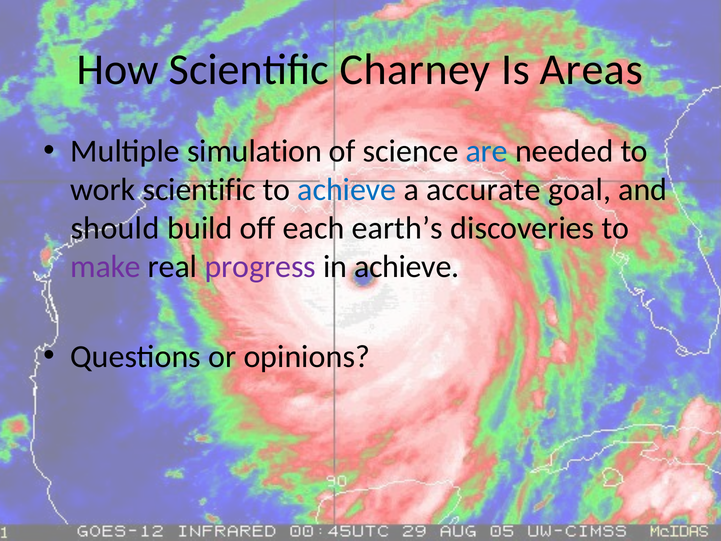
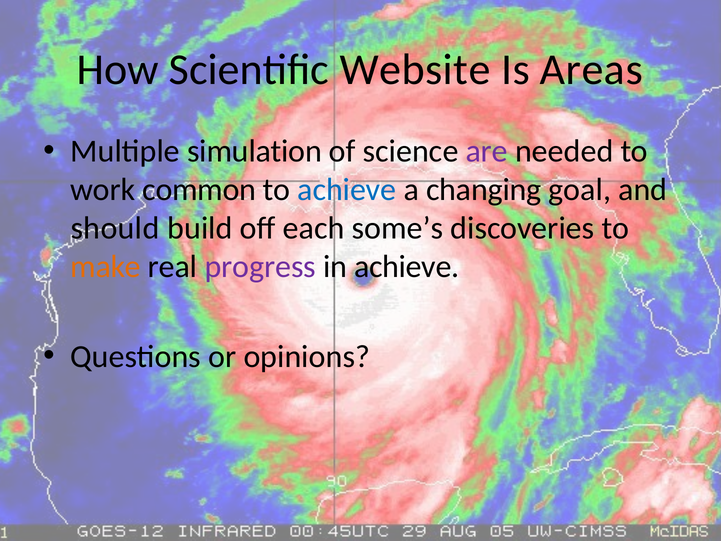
Charney: Charney -> Website (415, 70)
are colour: blue -> purple (487, 151)
work scientific: scientific -> common (199, 190)
accurate: accurate -> changing (484, 190)
earth’s: earth’s -> some’s (397, 228)
make colour: purple -> orange (106, 267)
